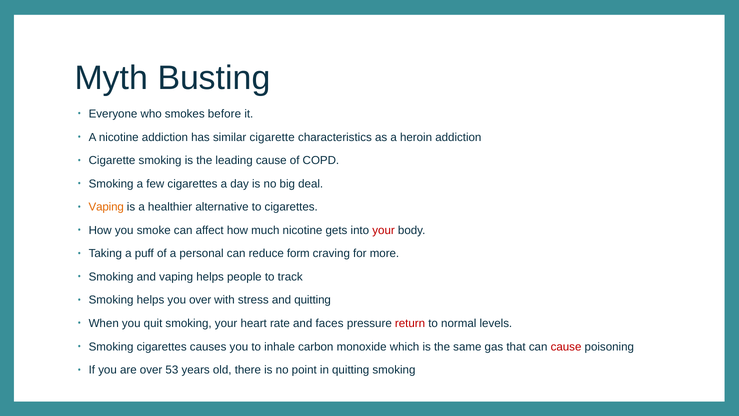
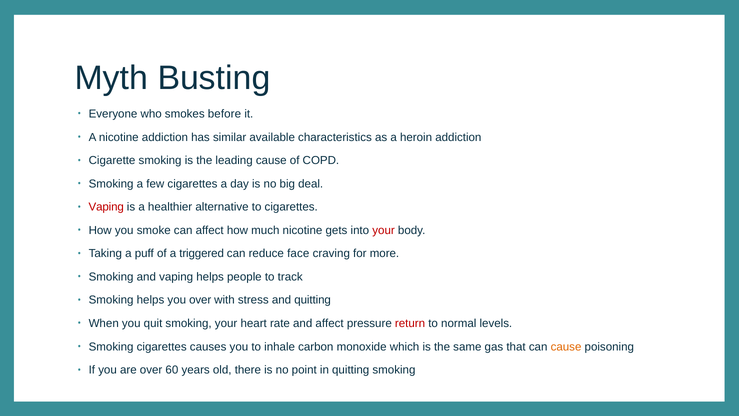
similar cigarette: cigarette -> available (272, 137)
Vaping colour: orange -> red (106, 207)
personal: personal -> triggered (202, 253)
form: form -> face (298, 253)
and faces: faces -> affect (330, 323)
cause colour: red -> orange (566, 346)
53: 53 -> 60 (172, 370)
